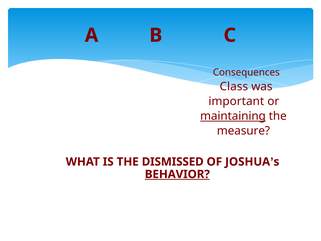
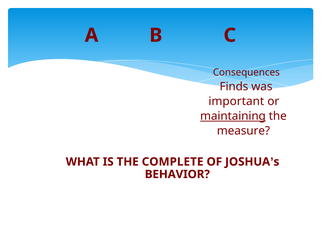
Class: Class -> Finds (234, 86)
DISMISSED: DISMISSED -> COMPLETE (173, 162)
BEHAVIOR underline: present -> none (177, 174)
